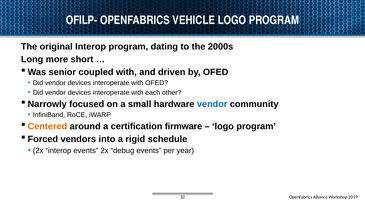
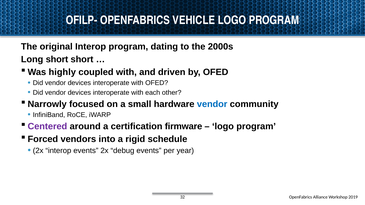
Long more: more -> short (57, 60)
senior: senior -> highly (62, 72)
Centered colour: orange -> purple (47, 127)
